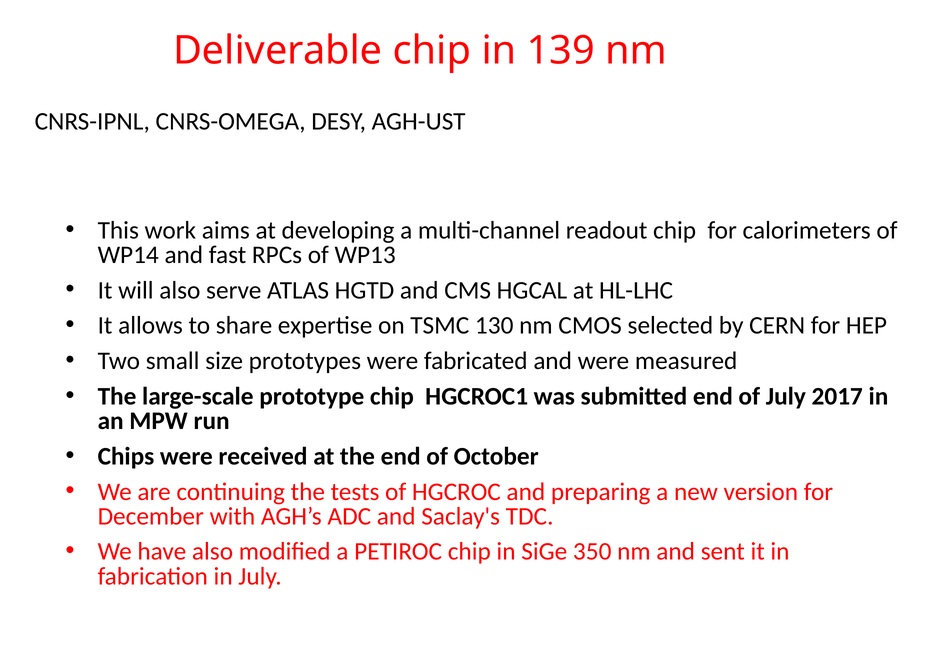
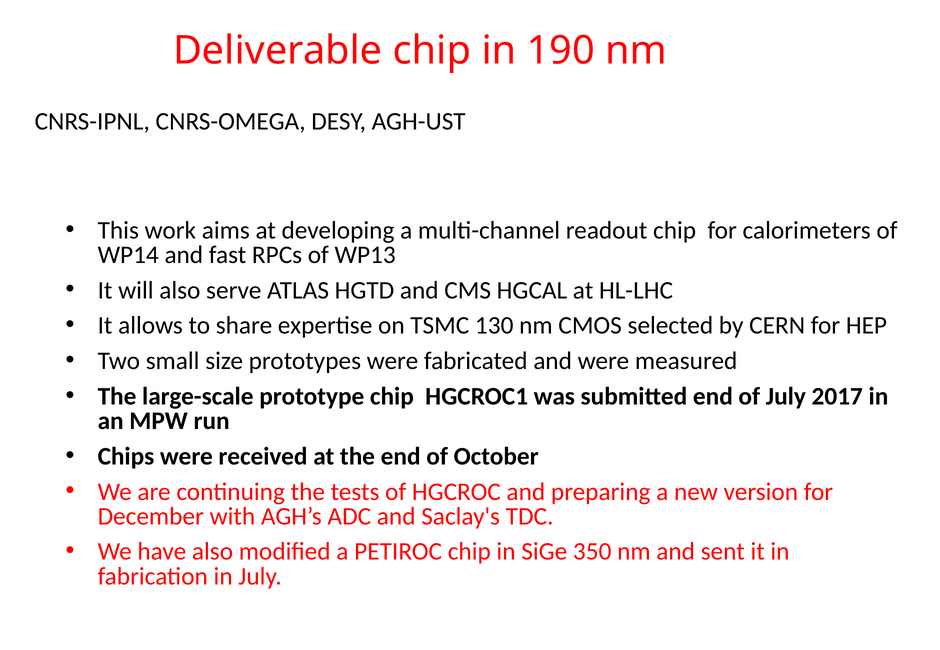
139: 139 -> 190 (561, 51)
